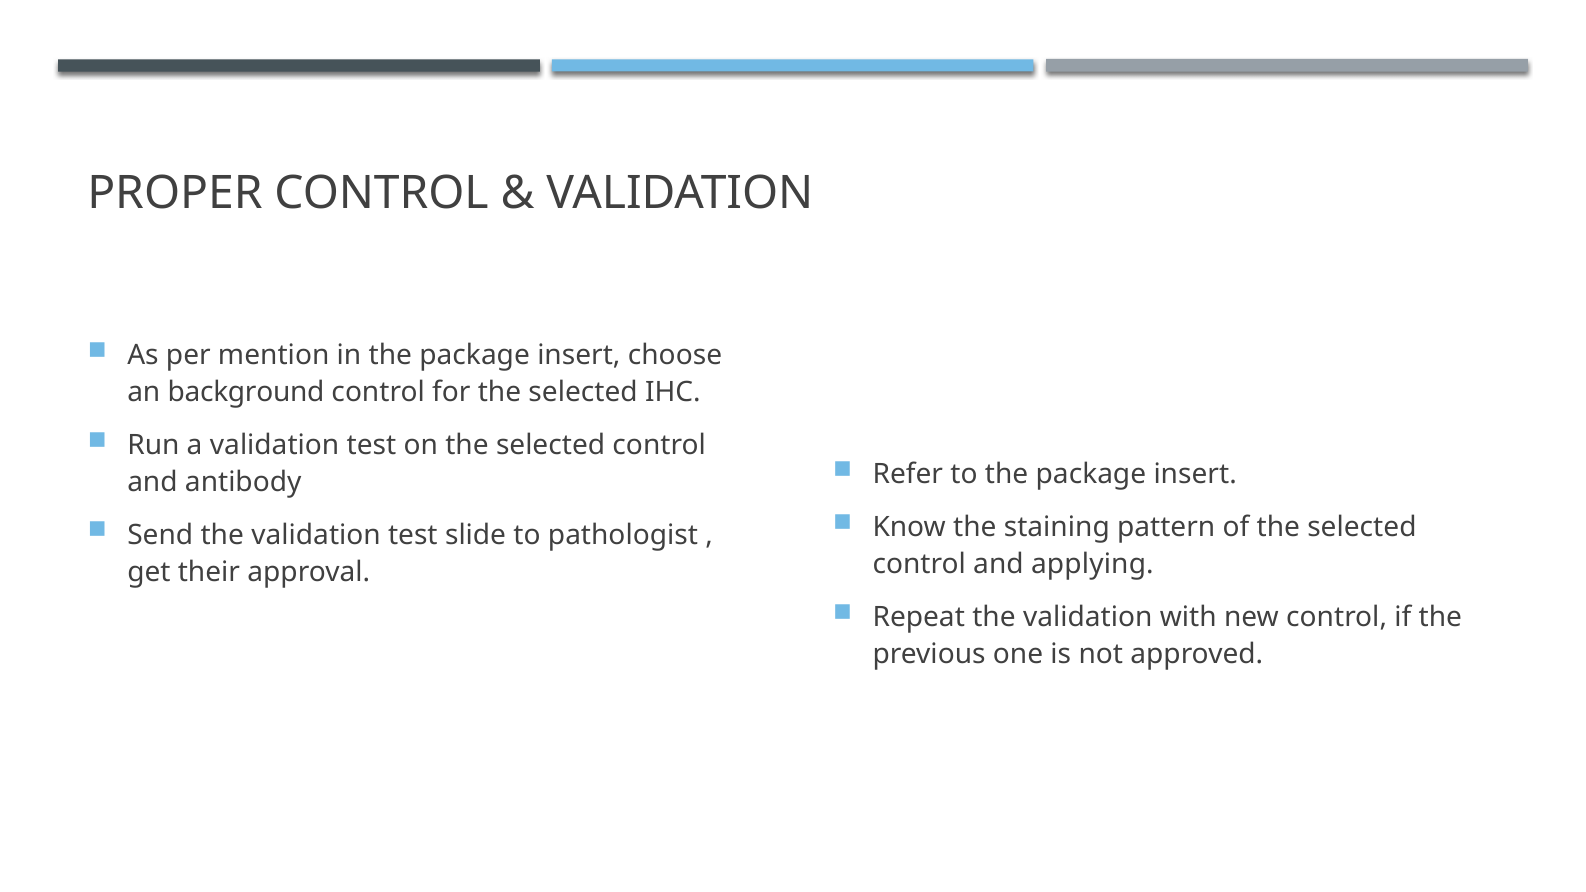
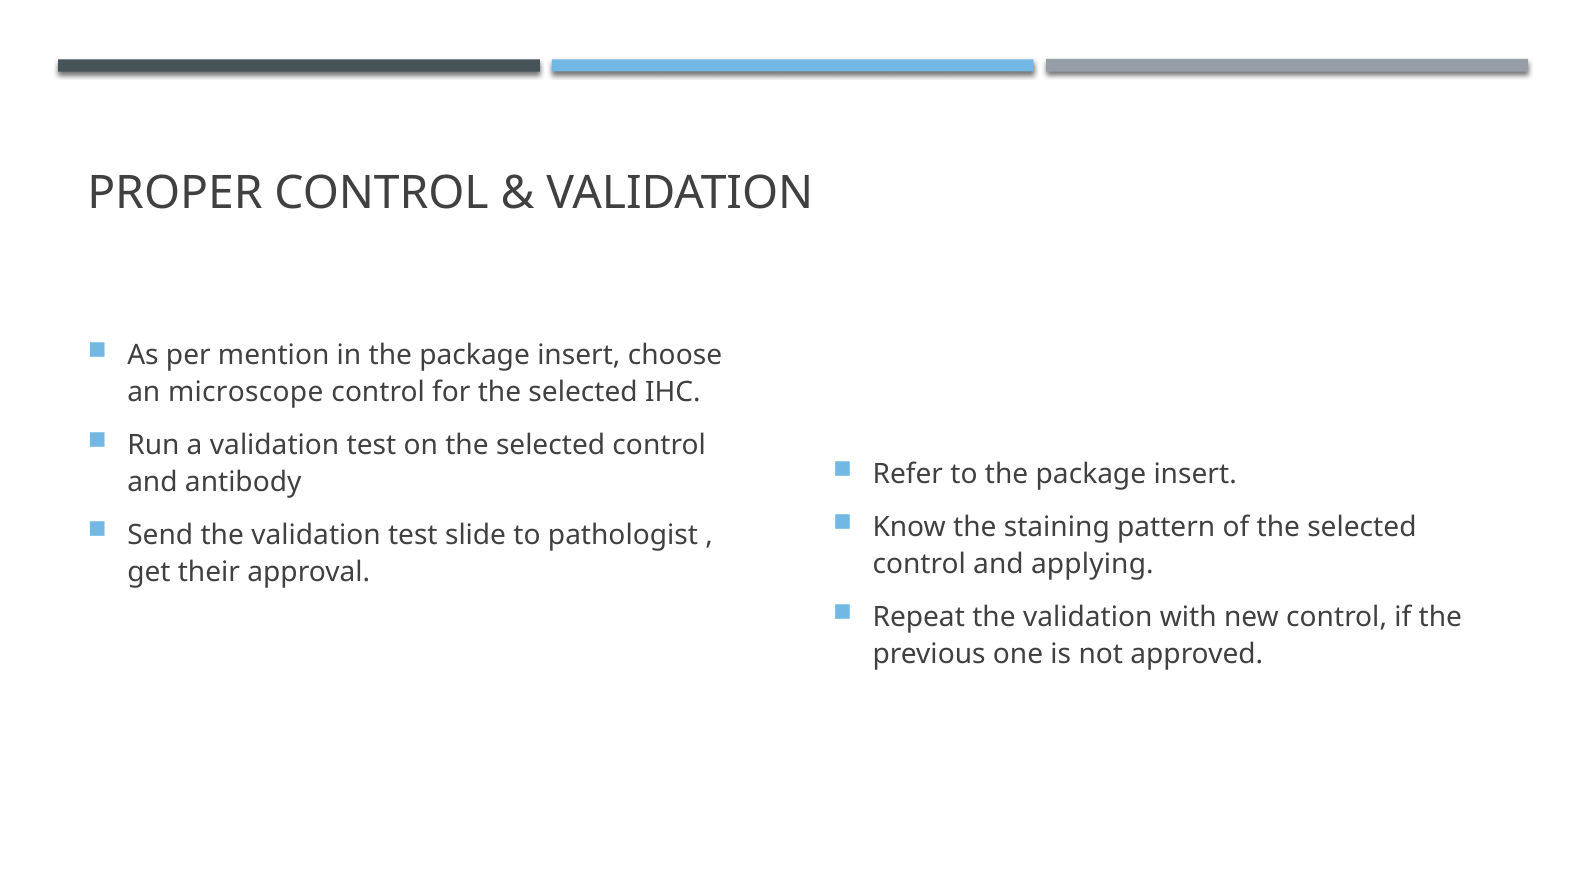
background: background -> microscope (246, 392)
